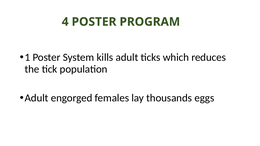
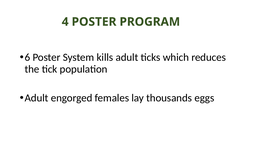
1: 1 -> 6 (27, 58)
